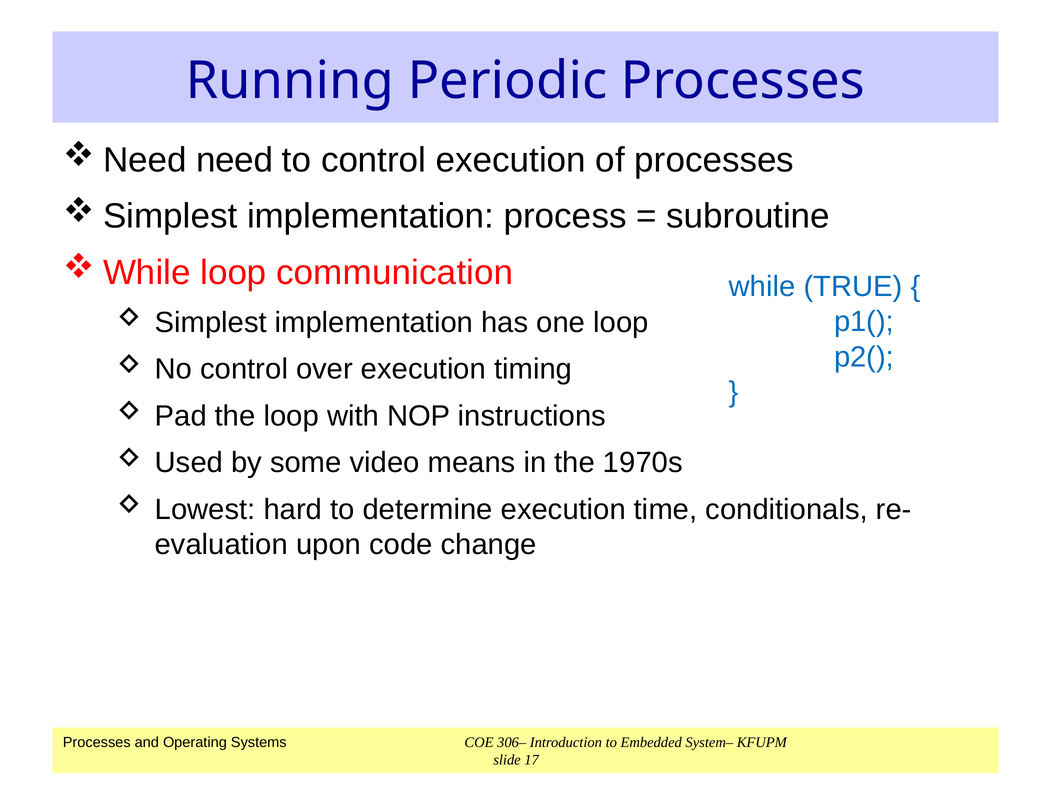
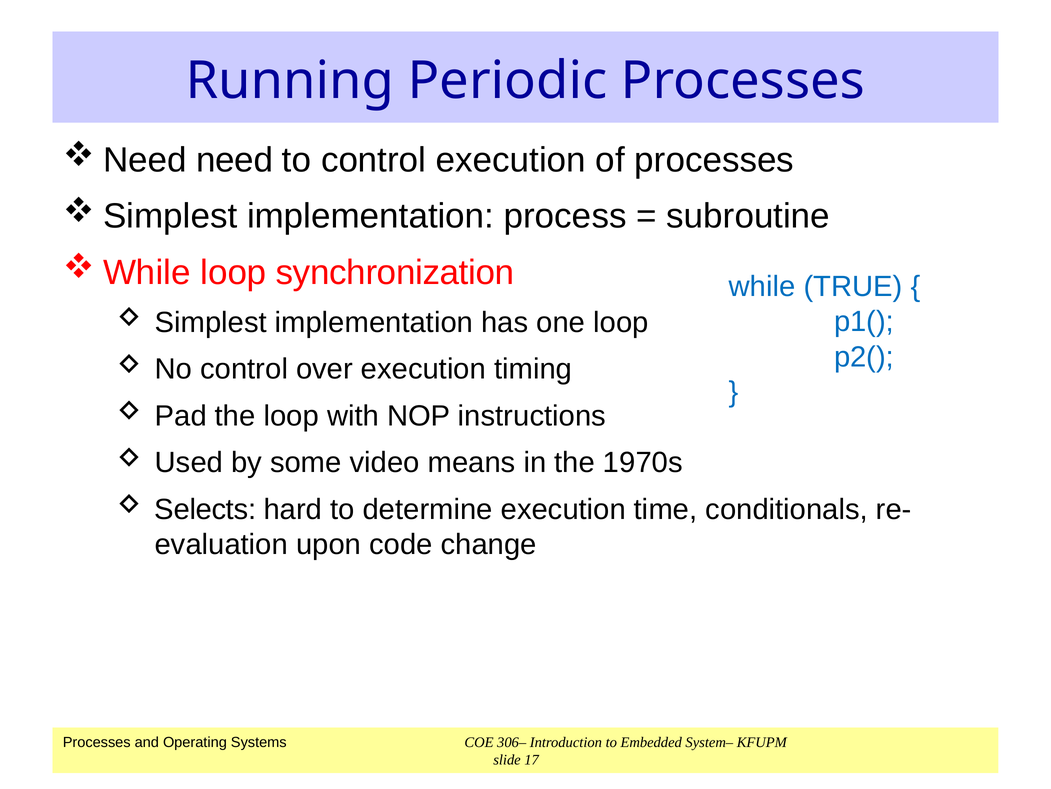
communication: communication -> synchronization (395, 272)
Lowest: Lowest -> Selects (205, 509)
